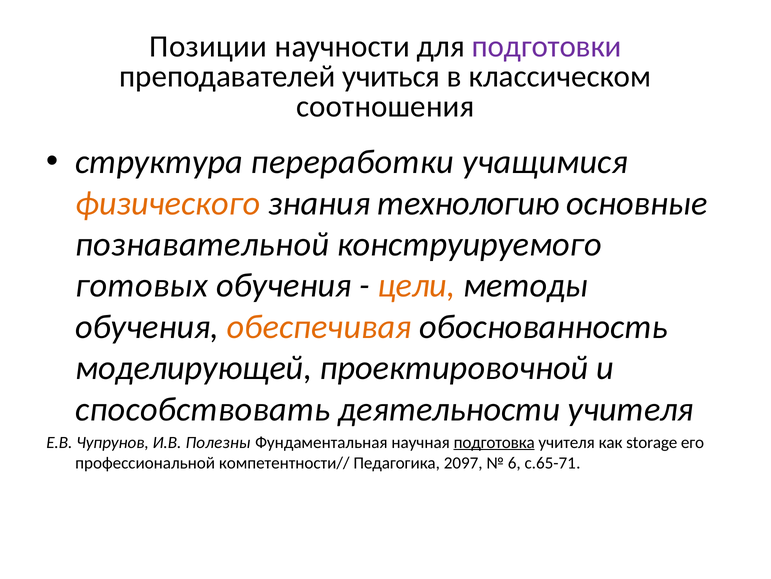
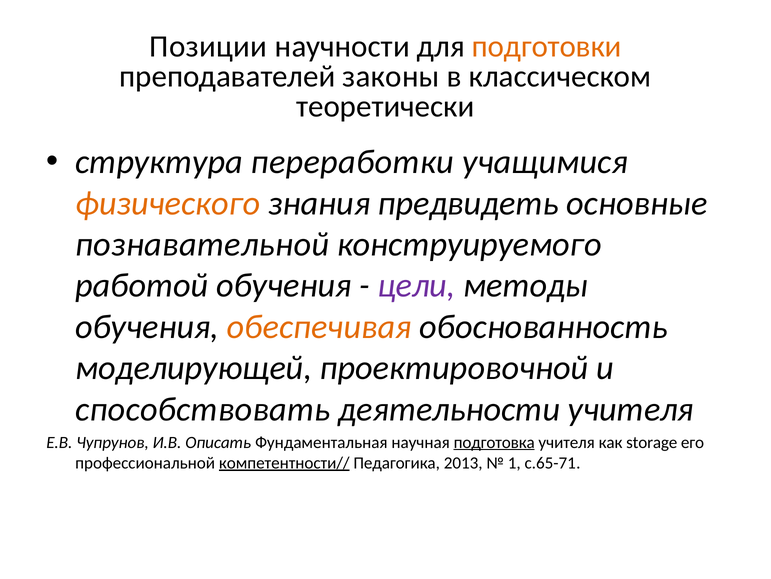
подготовки colour: purple -> orange (547, 47)
учиться: учиться -> законы (391, 76)
соотношения: соотношения -> теоретически (385, 106)
технологию: технологию -> предвидеть (468, 203)
готовых: готовых -> работой (142, 285)
цели colour: orange -> purple (417, 285)
Полезны: Полезны -> Описать (218, 442)
компетентности// underline: none -> present (284, 462)
2097: 2097 -> 2013 (463, 462)
6: 6 -> 1 (514, 462)
